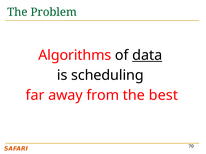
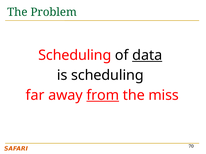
Algorithms: Algorithms -> Scheduling (75, 55)
from underline: none -> present (103, 95)
best: best -> miss (164, 95)
